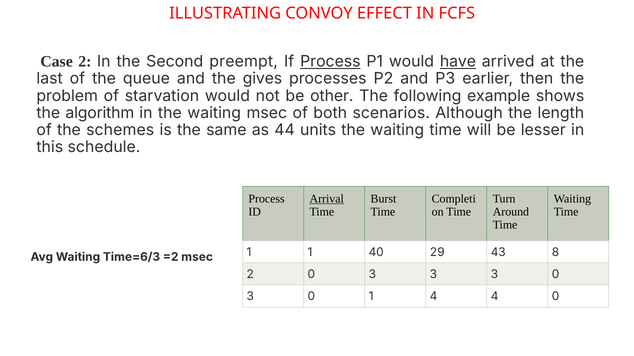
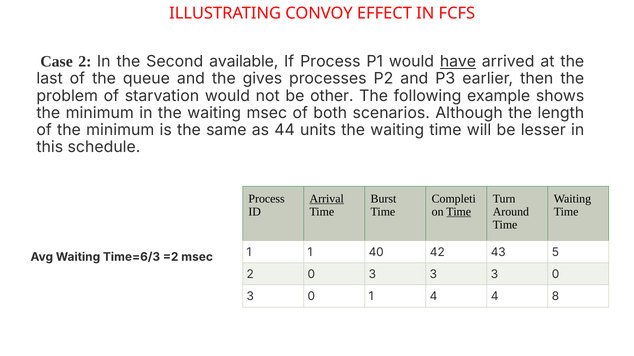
preempt: preempt -> available (244, 62)
Process underline: present -> none (330, 62)
algorithm: algorithm -> minimum (100, 113)
of the schemes: schemes -> minimum (120, 130)
Time underline: none -> present (459, 212)
29: 29 -> 42 (437, 253)
8: 8 -> 5 (555, 253)
4 0: 0 -> 8 (556, 297)
